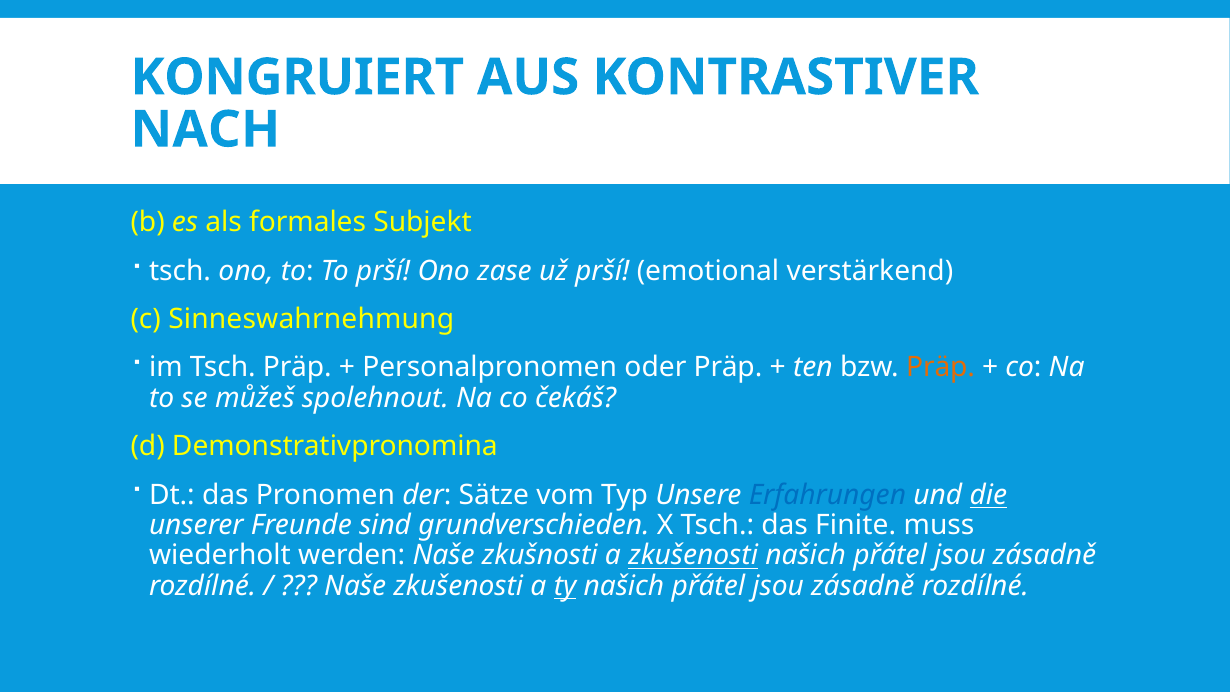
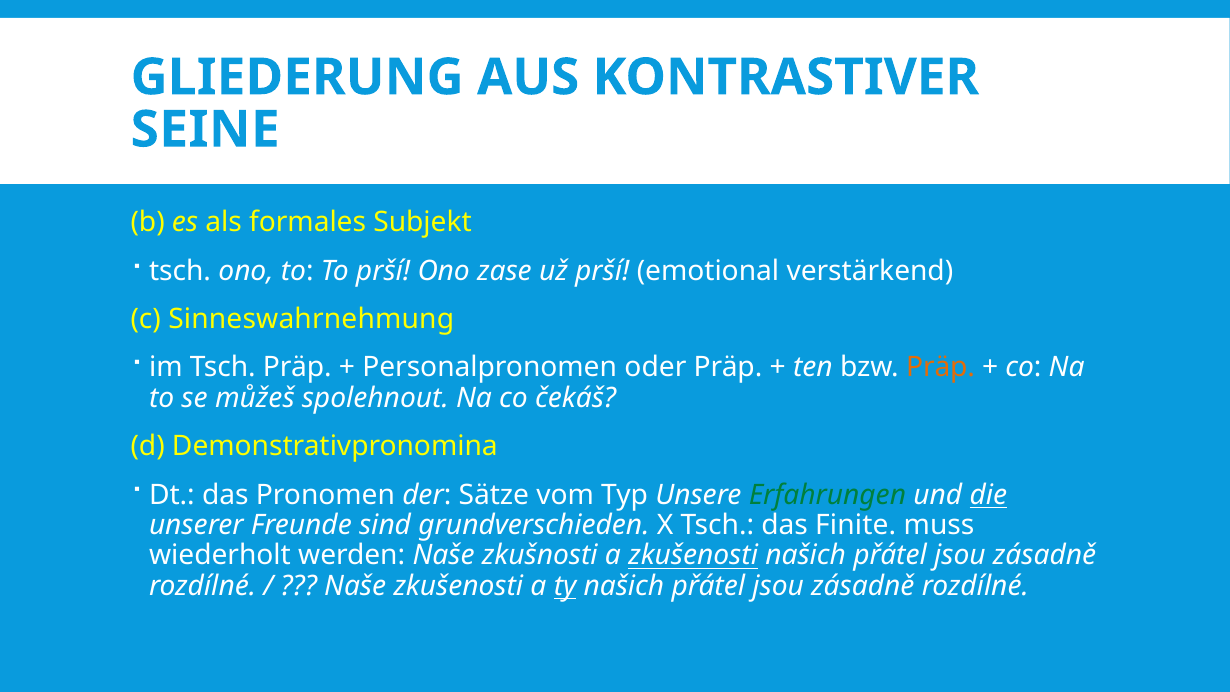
KONGRUIERT: KONGRUIERT -> GLIEDERUNG (297, 77)
NACH: NACH -> SEINE (205, 130)
Erfahrungen colour: blue -> green (827, 495)
